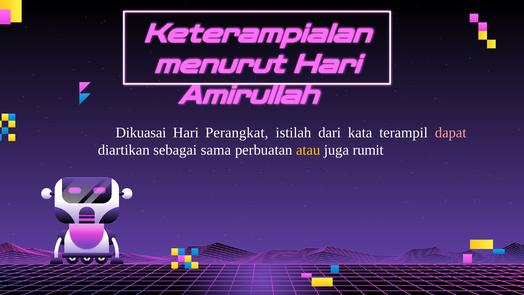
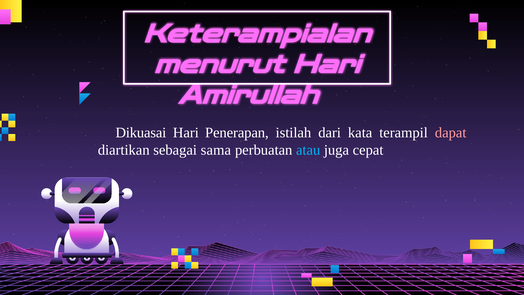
Perangkat: Perangkat -> Penerapan (237, 133)
atau colour: yellow -> light blue (308, 150)
rumit: rumit -> cepat (368, 150)
